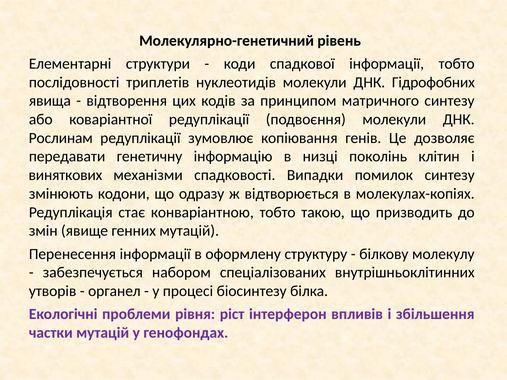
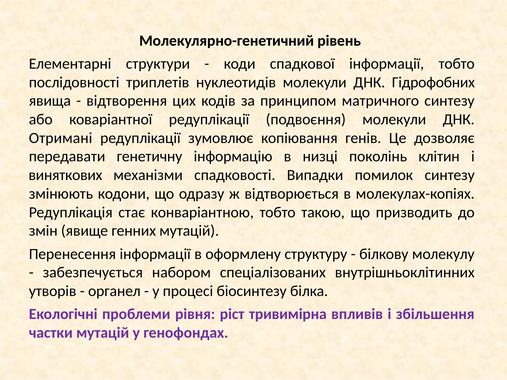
Рослинам: Рослинам -> Отримані (61, 138)
інтерферон: інтерферон -> тривимірна (288, 314)
